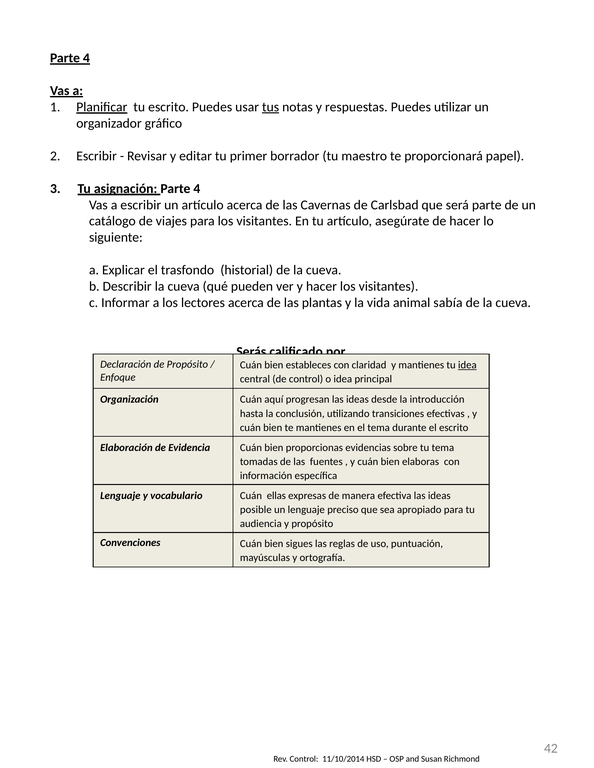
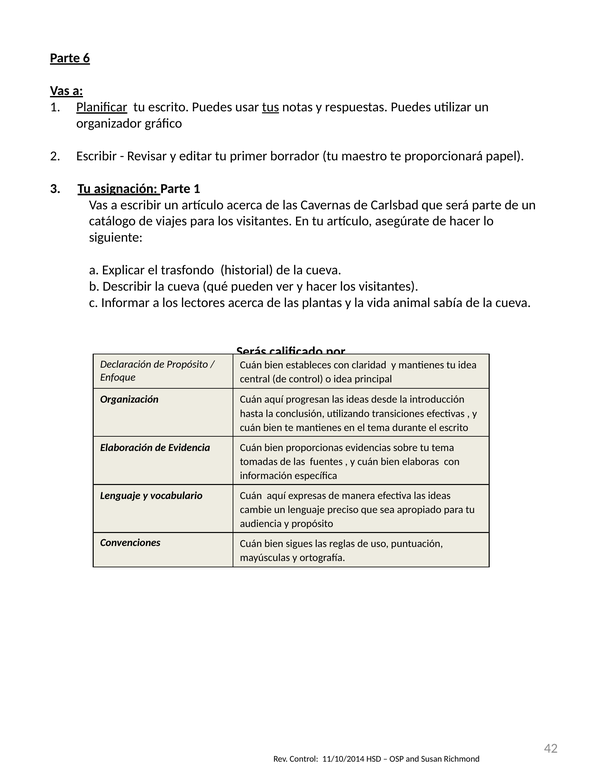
4: 4 -> 6 (86, 58)
asignación Parte 4: 4 -> 1 (197, 189)
idea underline: present -> none (467, 365)
vocabulario Cuán ellas: ellas -> aquí (276, 496)
posible: posible -> cambie (256, 510)
